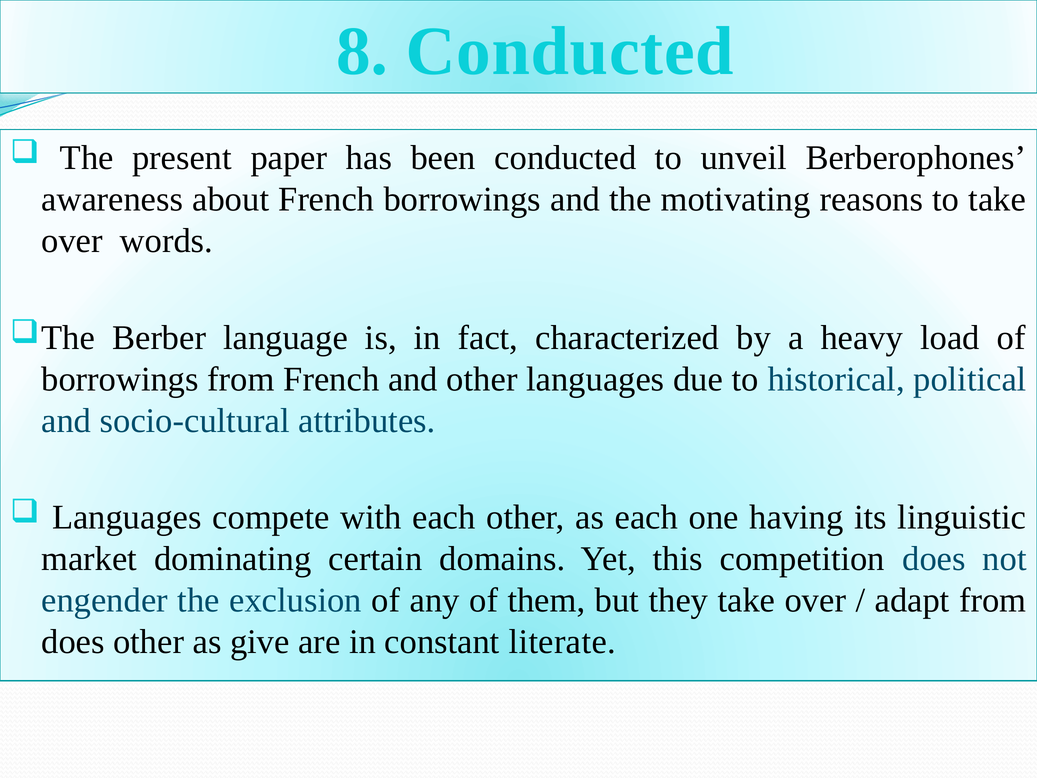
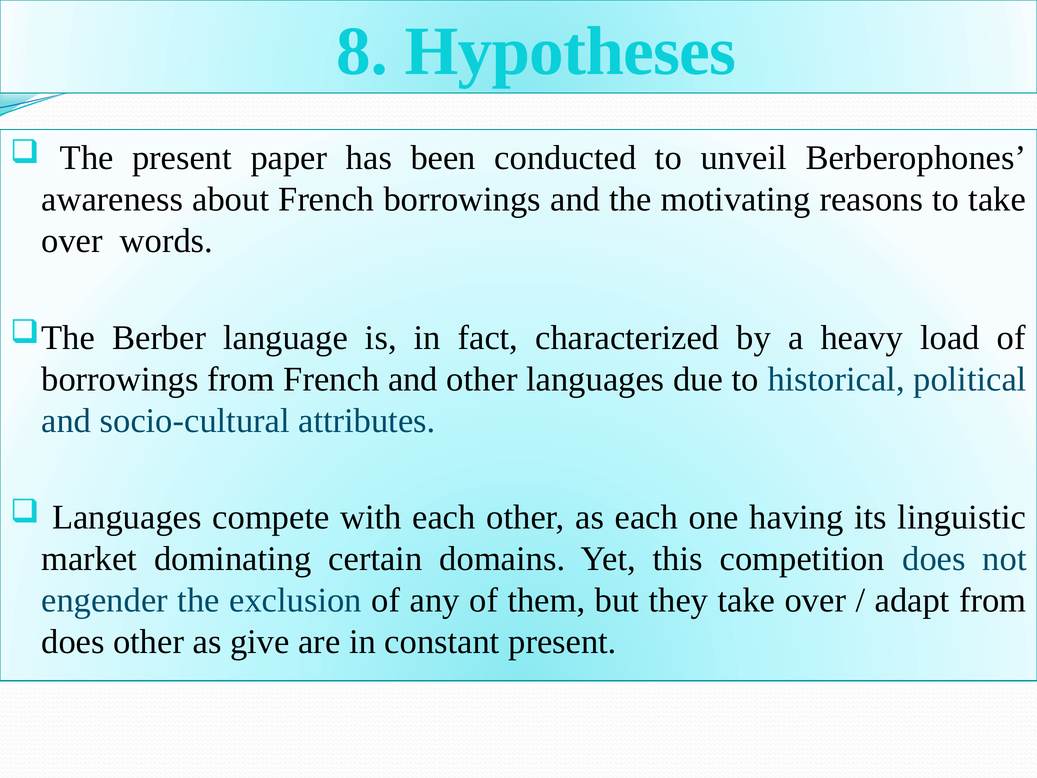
8 Conducted: Conducted -> Hypotheses (571, 51)
constant literate: literate -> present (562, 642)
